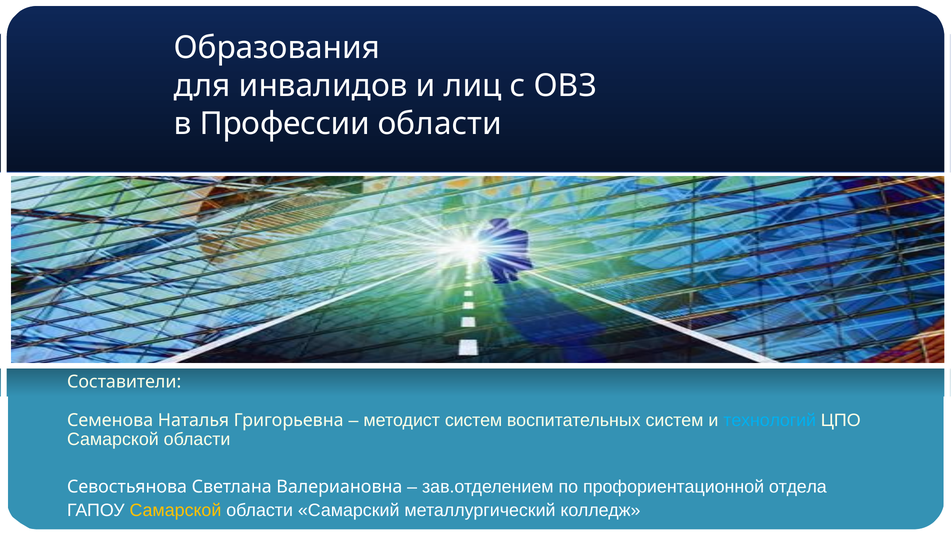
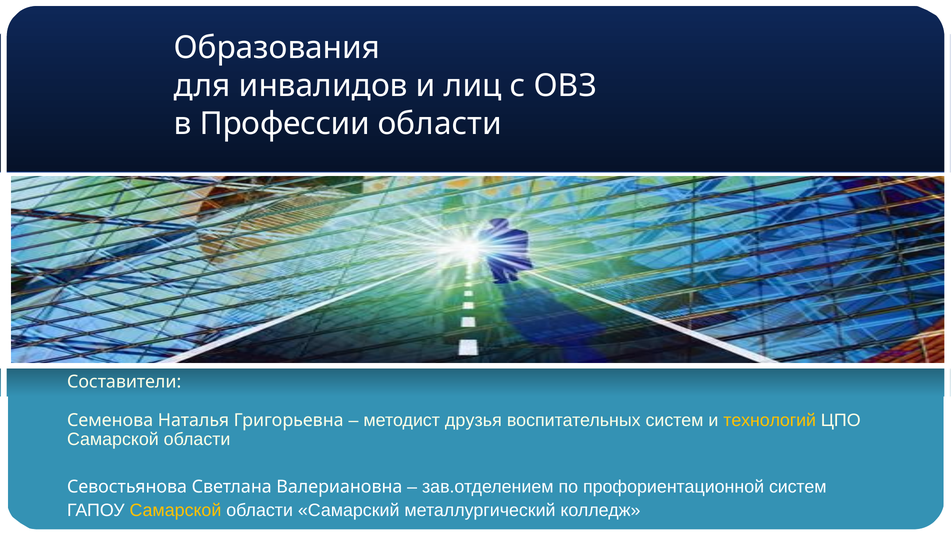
методист систем: систем -> друзья (473, 420)
технологий colour: light blue -> yellow (770, 420)
профориентационной отдела: отдела -> систем (798, 487)
